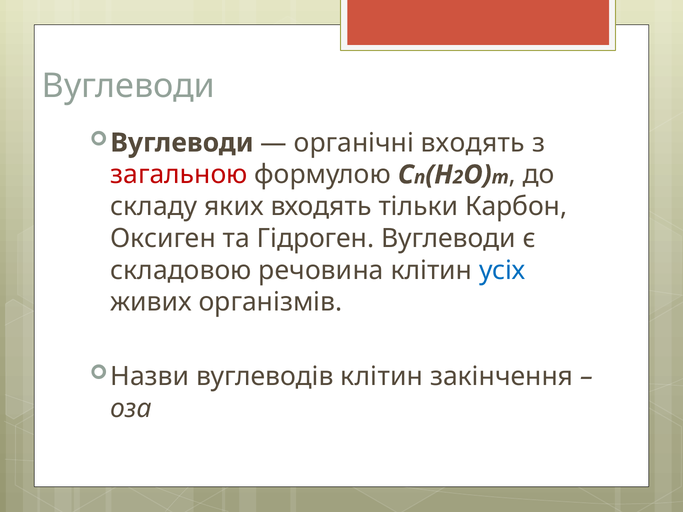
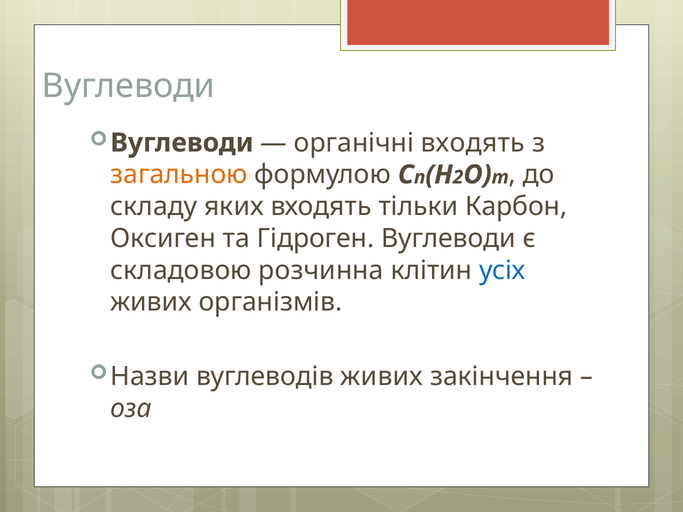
загальною colour: red -> orange (179, 175)
речовина: речовина -> розчинна (321, 270)
вуглеводів клітин: клітин -> живих (382, 377)
